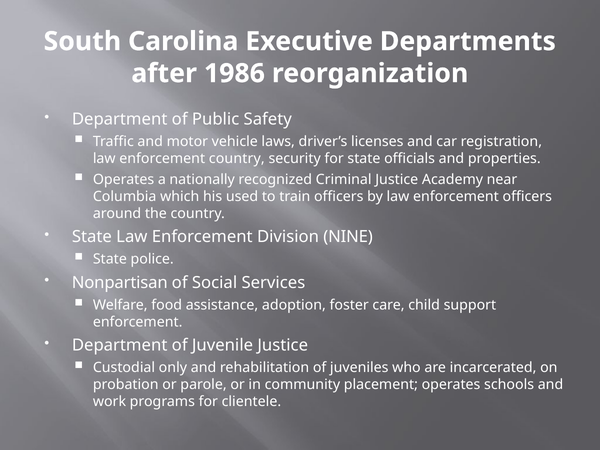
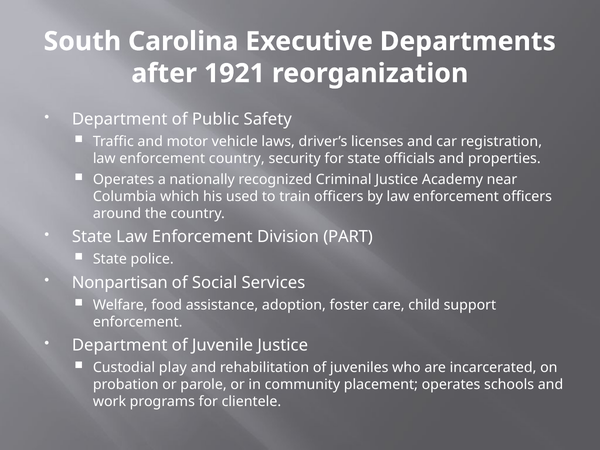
1986: 1986 -> 1921 (234, 73)
NINE: NINE -> PART (348, 237)
only: only -> play (173, 368)
